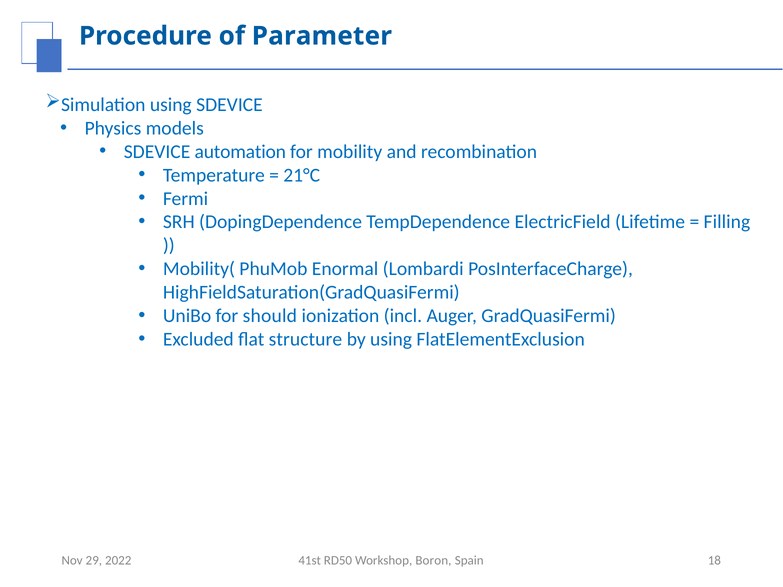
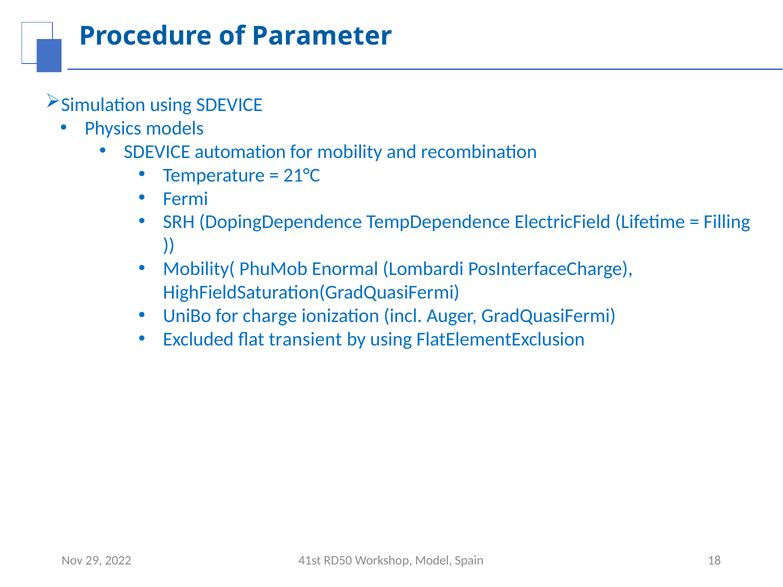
should: should -> charge (270, 316)
structure: structure -> transient (305, 340)
Boron: Boron -> Model (434, 561)
